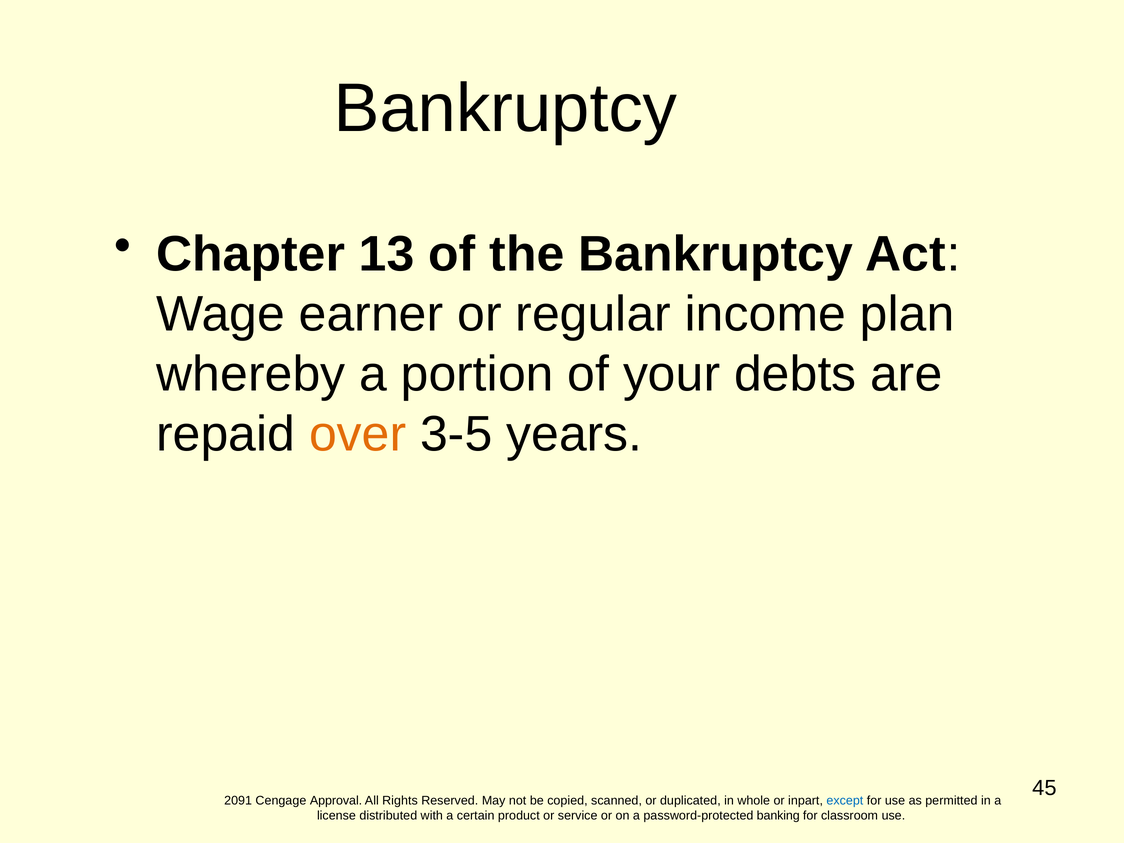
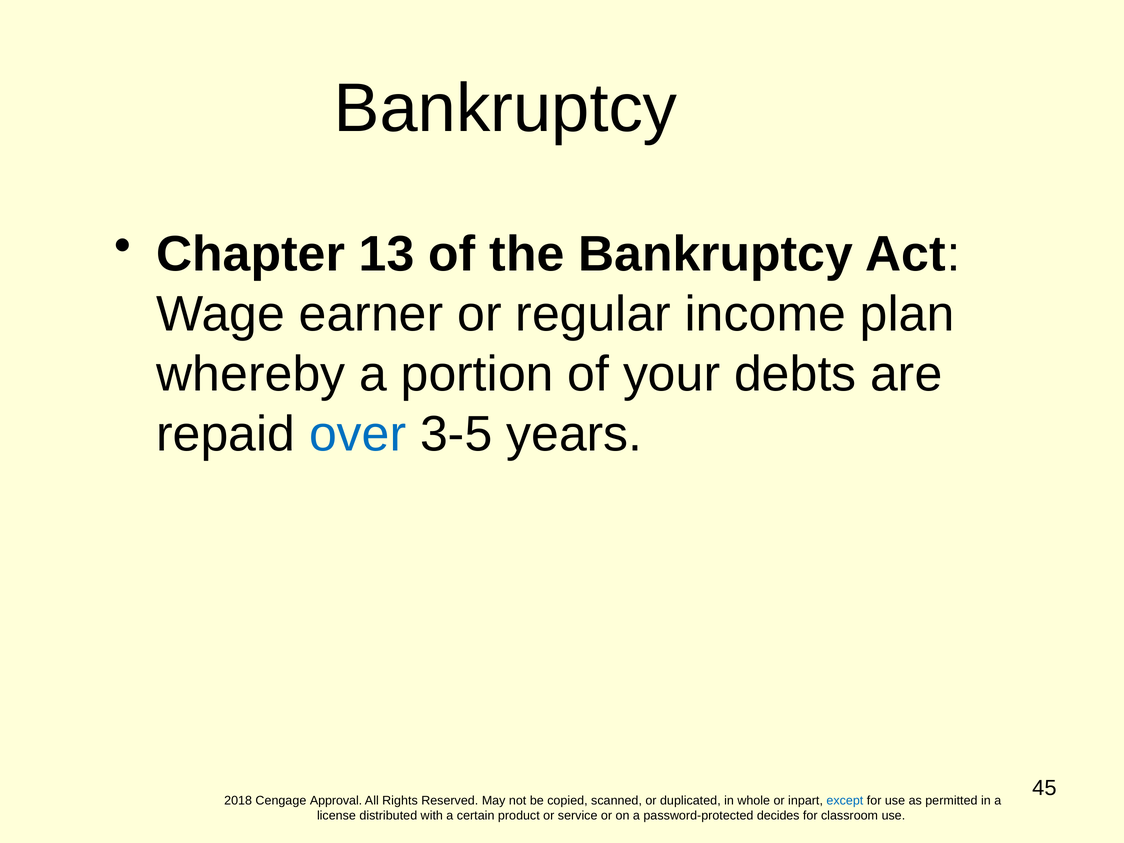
over colour: orange -> blue (358, 434)
2091: 2091 -> 2018 (238, 801)
banking: banking -> decides (778, 816)
